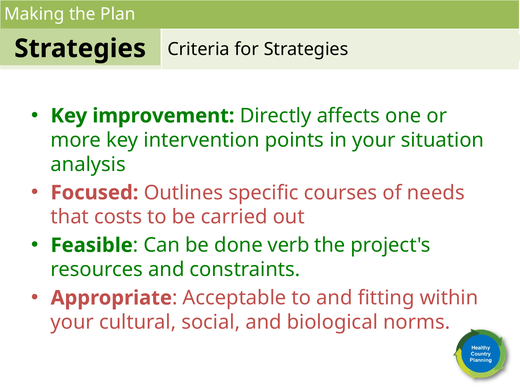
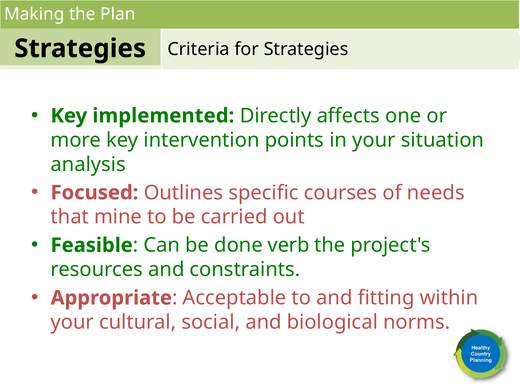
improvement: improvement -> implemented (163, 116)
costs: costs -> mine (118, 217)
